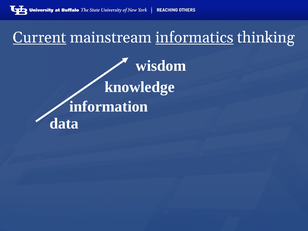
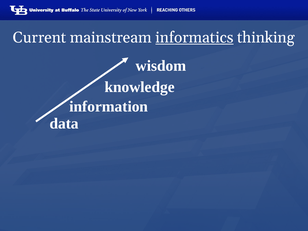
Current underline: present -> none (40, 38)
